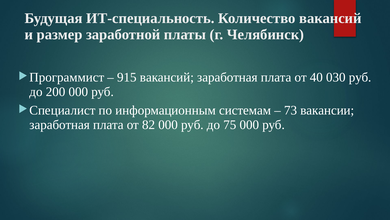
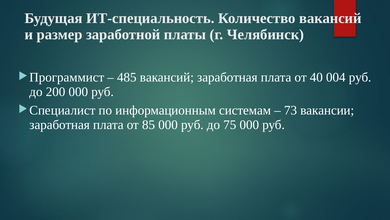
915: 915 -> 485 (127, 77)
030: 030 -> 004 (336, 77)
82: 82 -> 85 (149, 124)
